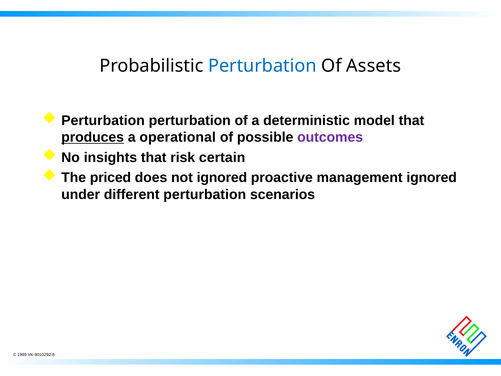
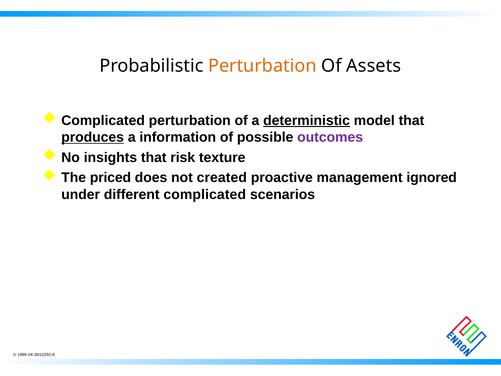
Perturbation colour: blue -> orange (262, 66)
Perturbation: Perturbation -> Complicated (103, 120)
deterministic underline: none -> present (307, 120)
operational: operational -> information (178, 137)
certain: certain -> texture (222, 157)
not ignored: ignored -> created (222, 178)
different perturbation: perturbation -> complicated (205, 194)
